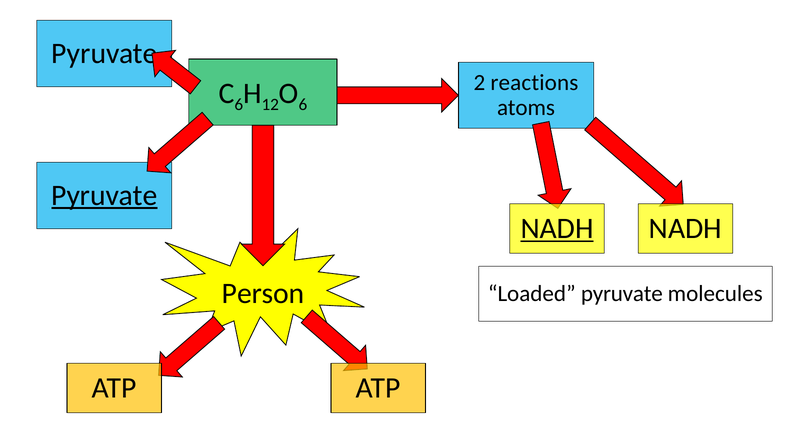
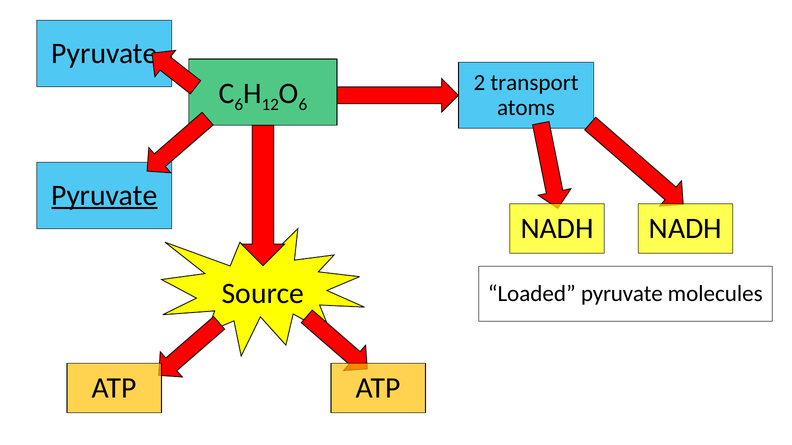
reactions: reactions -> transport (534, 83)
NADH underline: present -> none (557, 229)
Person: Person -> Source (263, 294)
